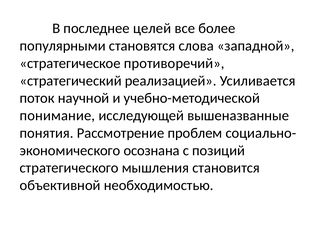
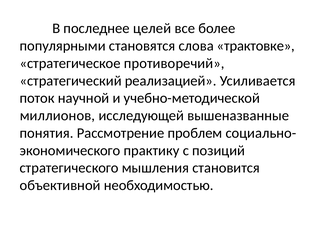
западной: западной -> трактовке (256, 46)
понимание: понимание -> миллионов (57, 116)
осознана: осознана -> практику (151, 151)
